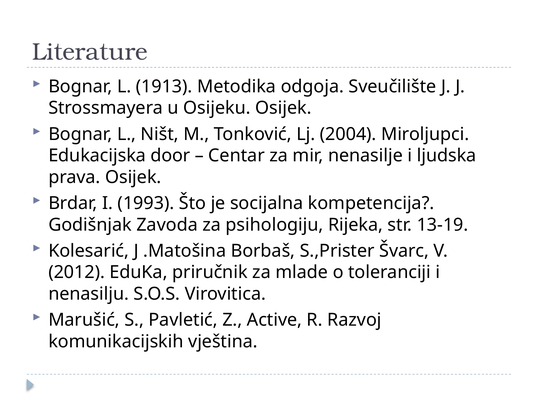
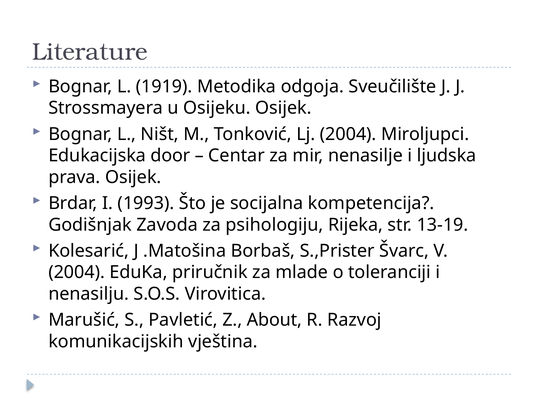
1913: 1913 -> 1919 (164, 86)
2012: 2012 -> 2004 (77, 272)
Active: Active -> About (274, 320)
